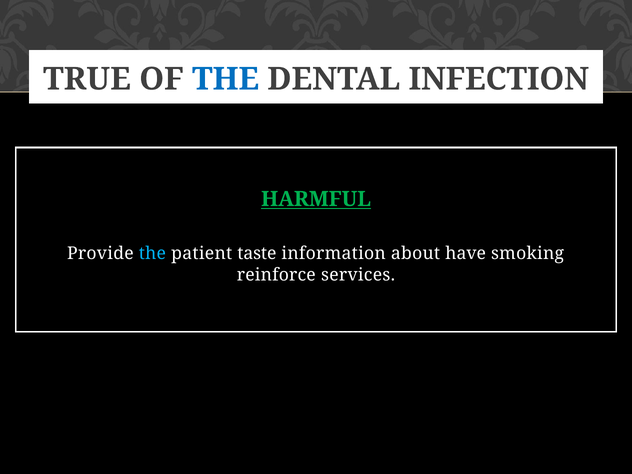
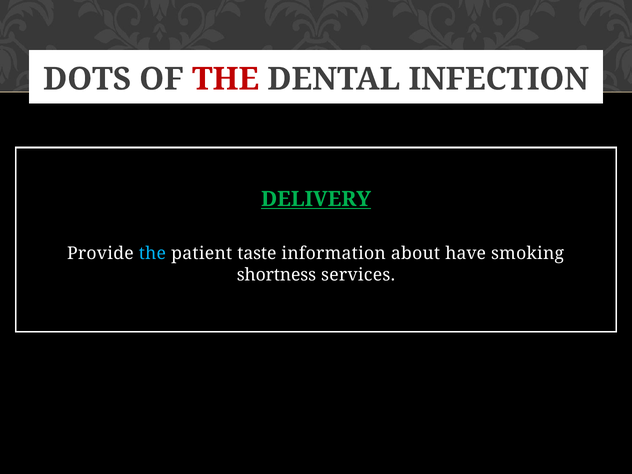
TRUE: TRUE -> DOTS (87, 79)
THE colour: blue -> red (226, 79)
HARMFUL: HARMFUL -> DELIVERY (316, 199)
reinforce: reinforce -> shortness (276, 275)
